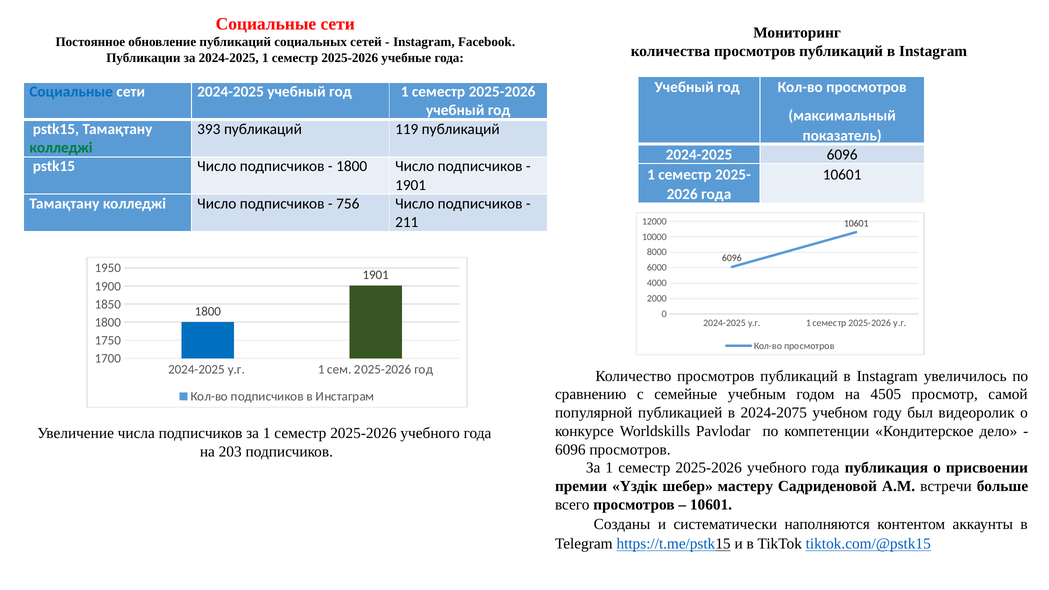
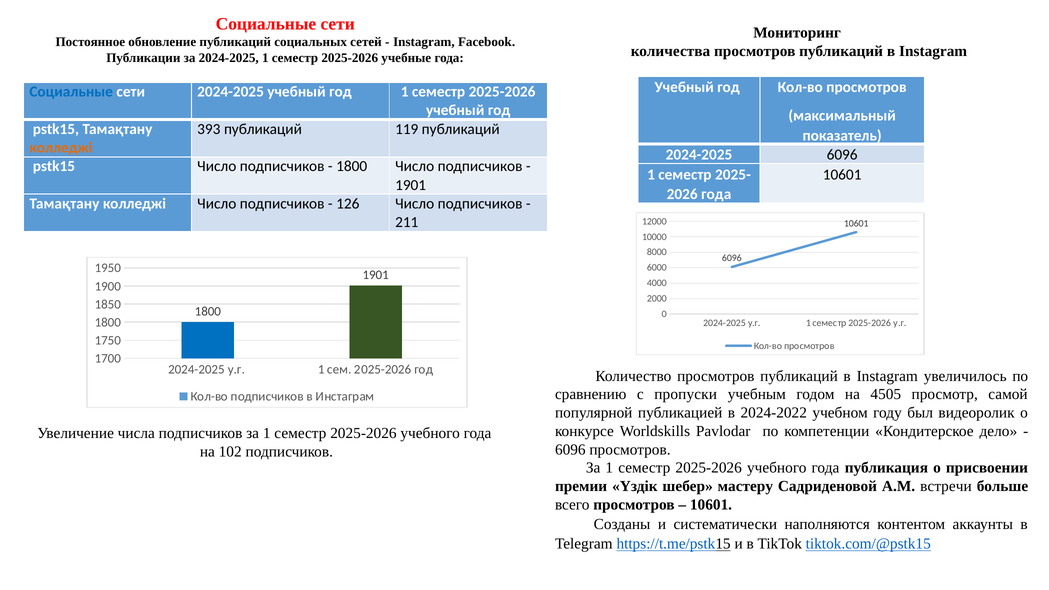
колледжі colour: green -> orange (61, 148)
756: 756 -> 126 (348, 204)
семейные: семейные -> пропуски (686, 394)
2024-2075: 2024-2075 -> 2024-2022 (774, 413)
203: 203 -> 102 (230, 452)
